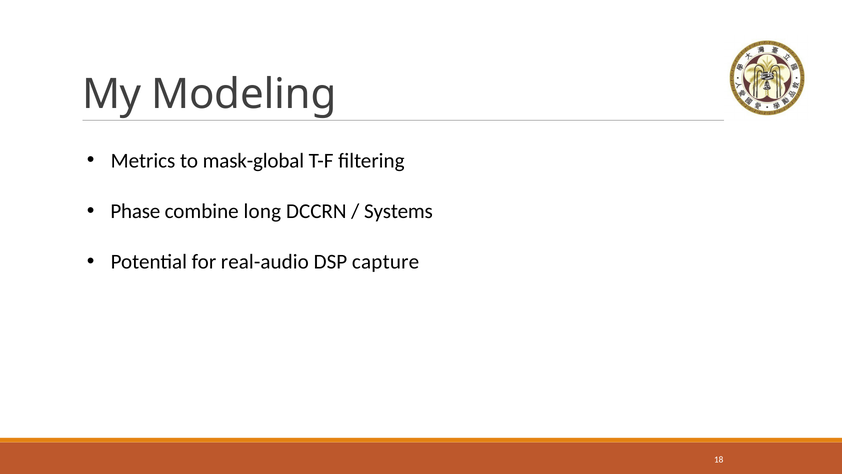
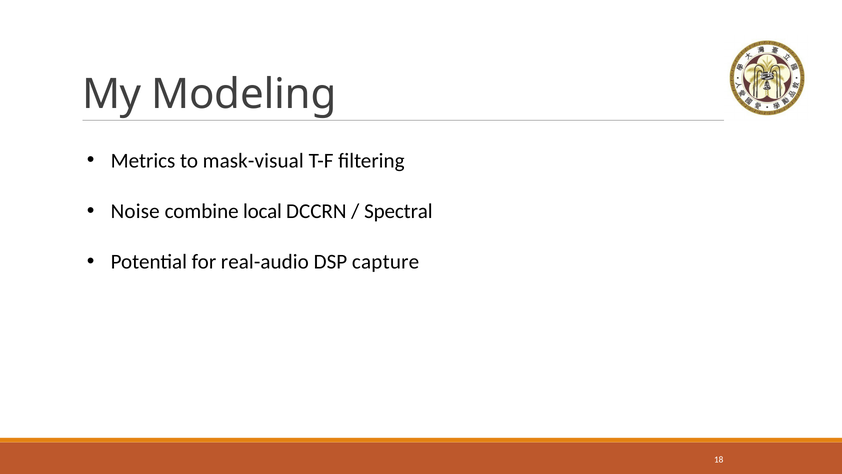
mask-global: mask-global -> mask-visual (253, 161)
Phase: Phase -> Noise (135, 211)
long: long -> local (263, 211)
Systems: Systems -> Spectral (398, 211)
